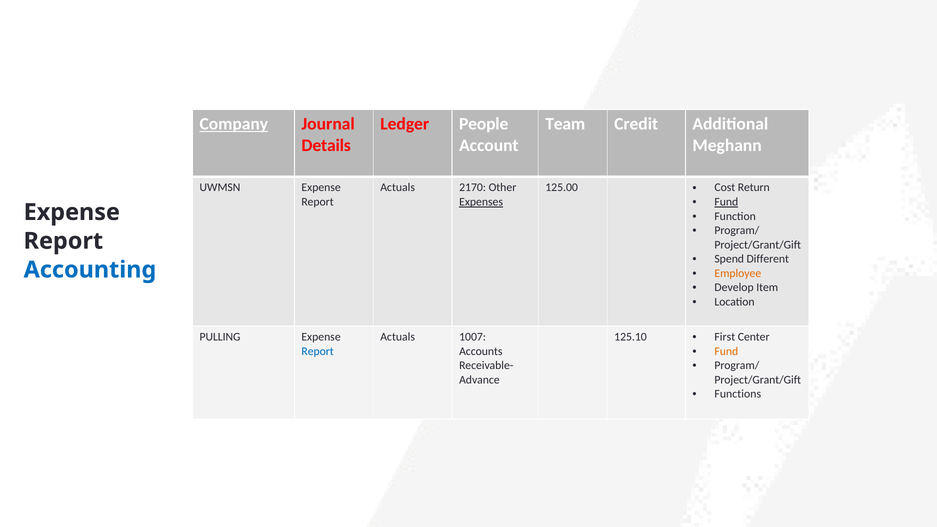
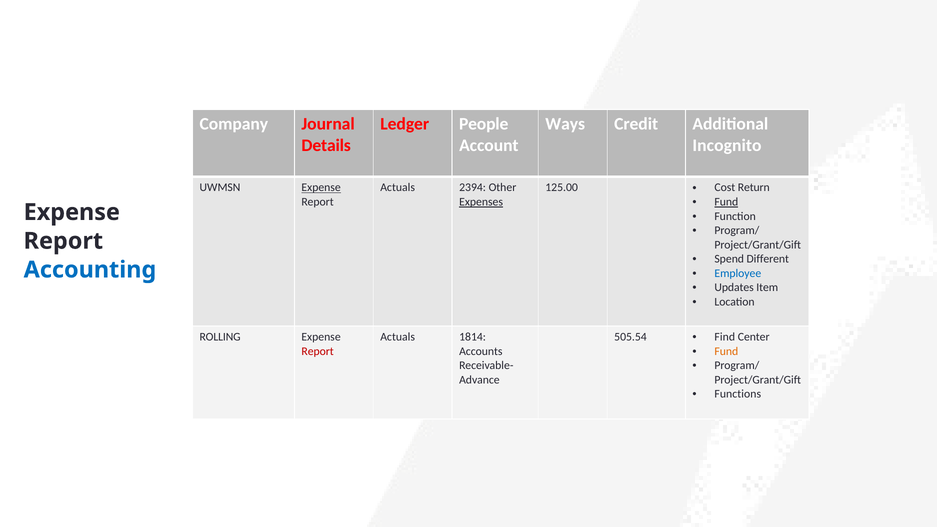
Company underline: present -> none (234, 124)
Team: Team -> Ways (565, 124)
Meghann: Meghann -> Incognito (727, 145)
Expense underline: none -> present (321, 188)
2170: 2170 -> 2394 (473, 188)
Employee colour: orange -> blue (738, 273)
Develop: Develop -> Updates (734, 288)
PULLING: PULLING -> ROLLING (220, 337)
1007: 1007 -> 1814 (473, 337)
125.10: 125.10 -> 505.54 (630, 337)
First: First -> Find (725, 337)
Report colour: blue -> red (318, 351)
